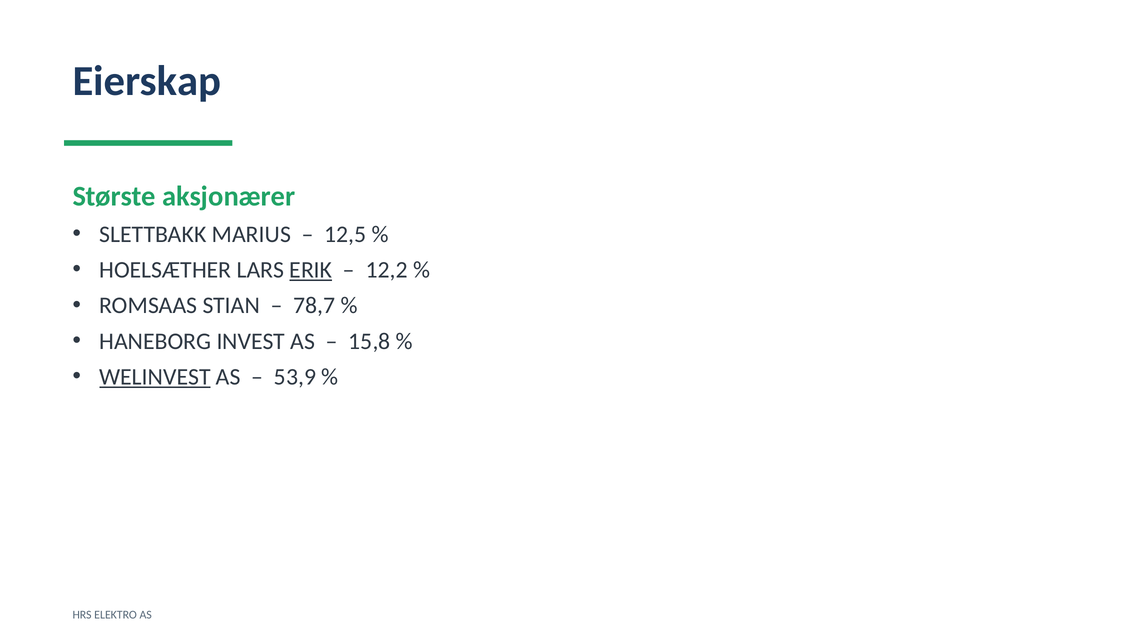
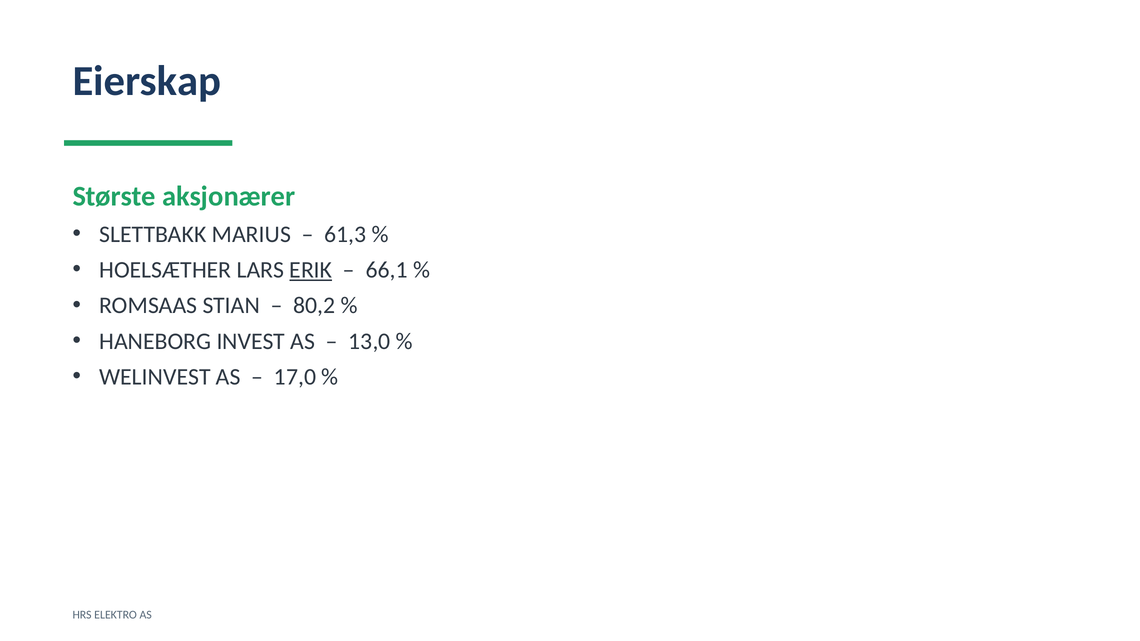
12,5: 12,5 -> 61,3 (345, 234)
12,2: 12,2 -> 66,1 (387, 270)
78,7: 78,7 -> 80,2 (314, 306)
15,8: 15,8 -> 13,0 (369, 341)
WELINVEST underline: present -> none (155, 377)
53,9: 53,9 -> 17,0 (295, 377)
